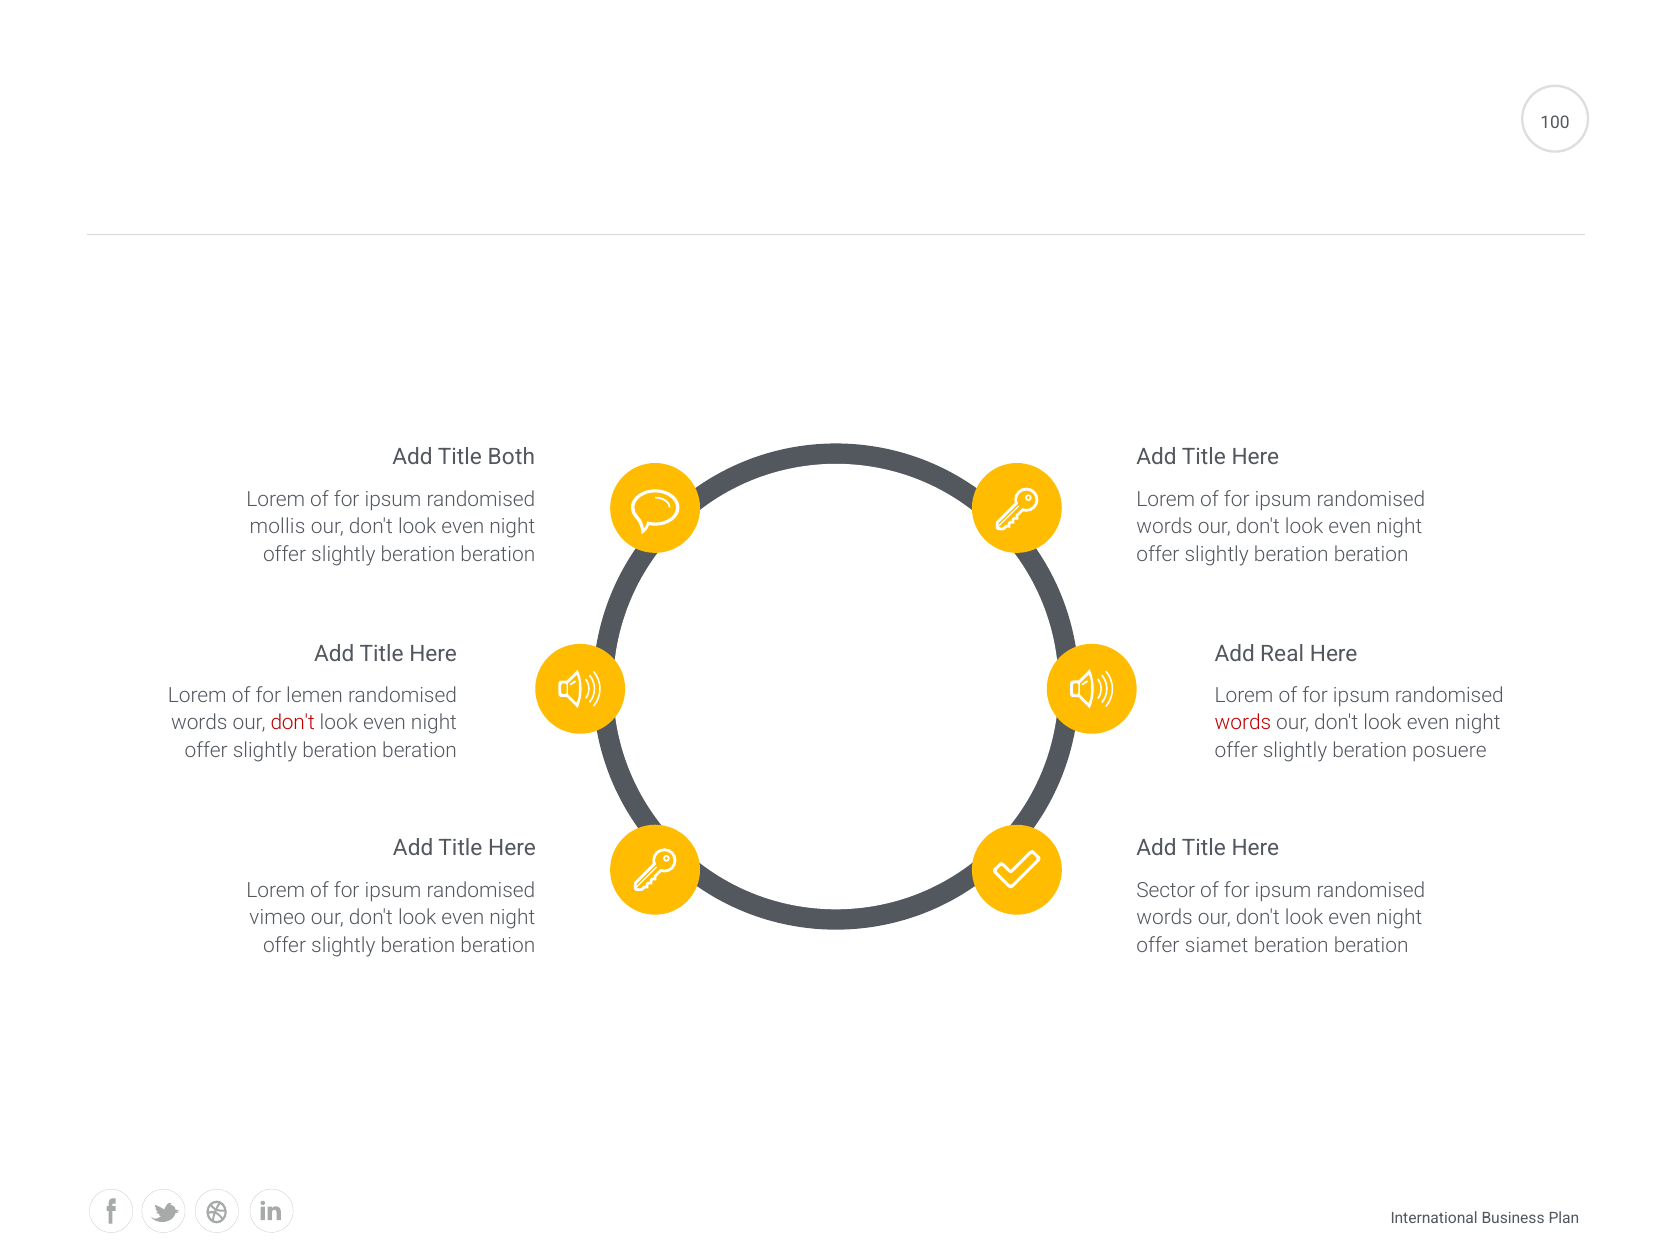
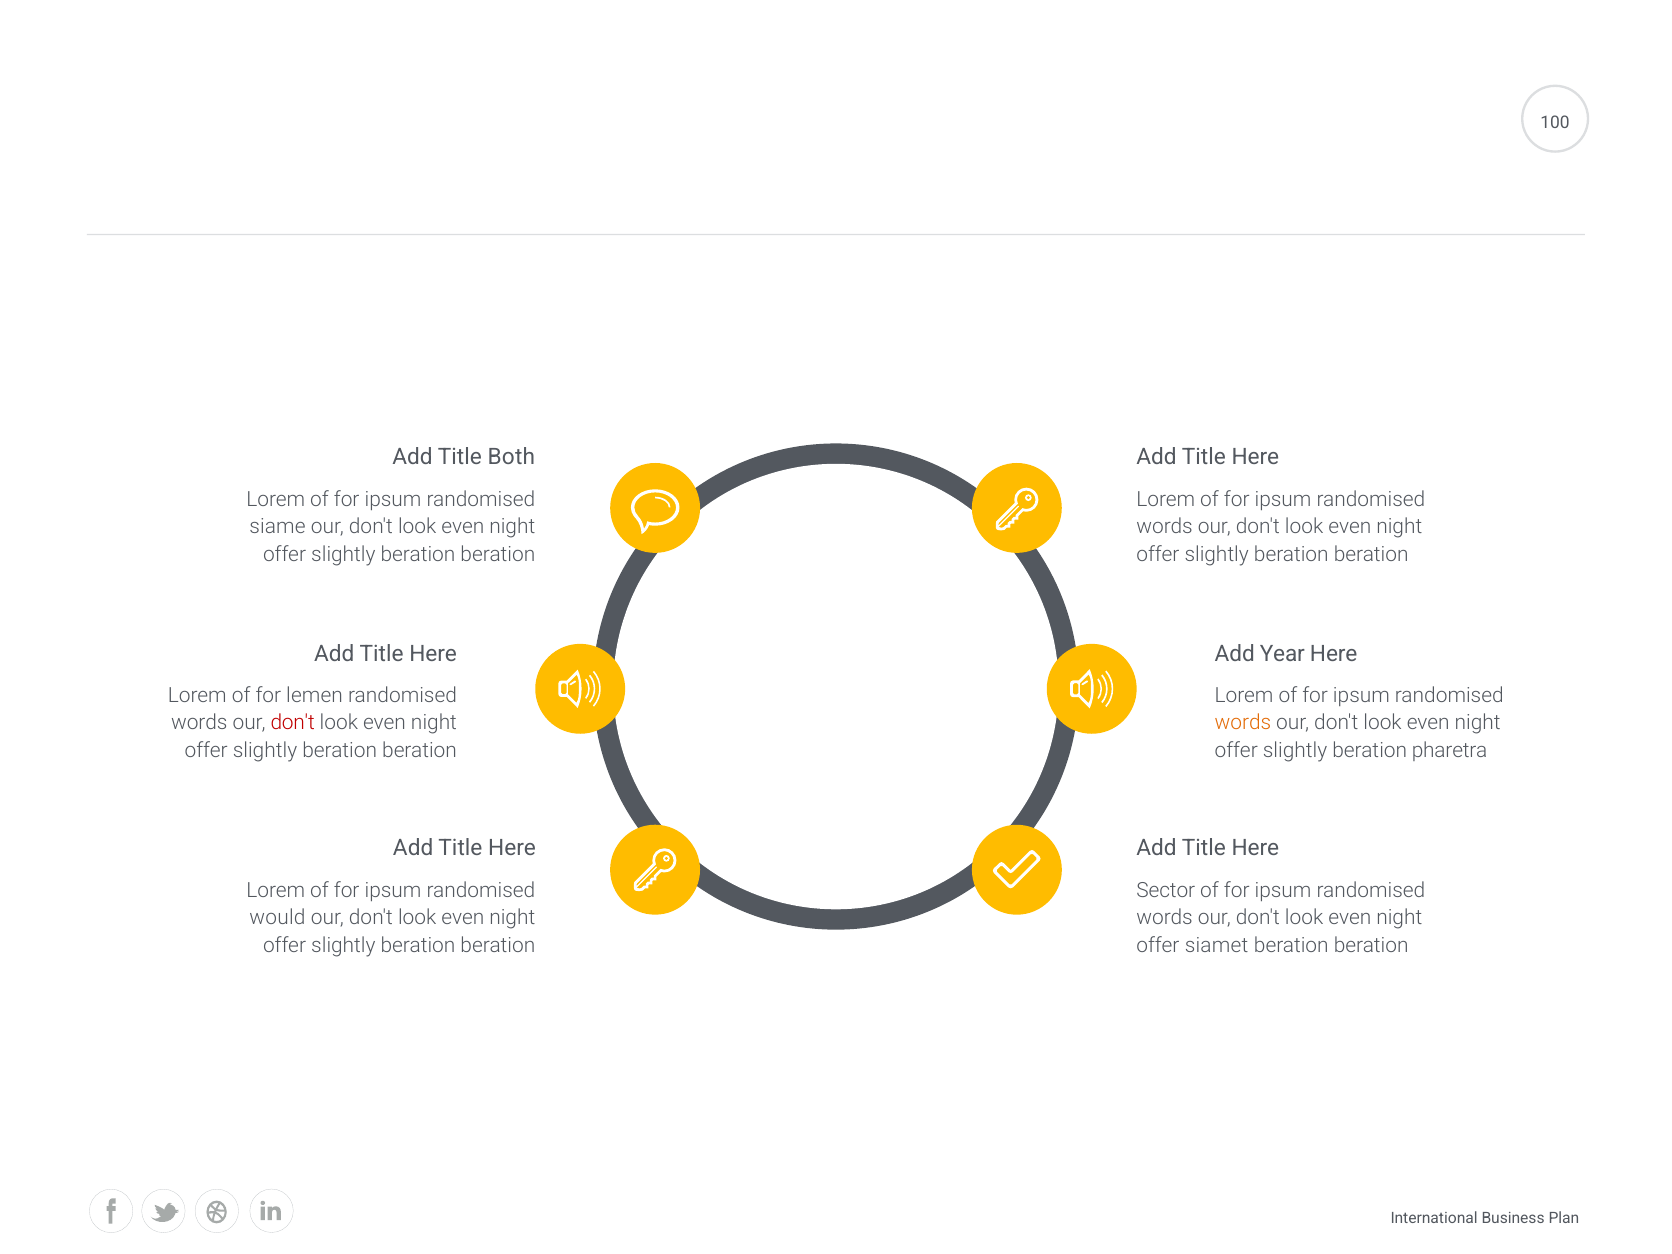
mollis: mollis -> siame (278, 527)
Real: Real -> Year (1282, 654)
words colour: red -> orange (1243, 723)
posuere: posuere -> pharetra (1450, 750)
vimeo: vimeo -> would (277, 918)
